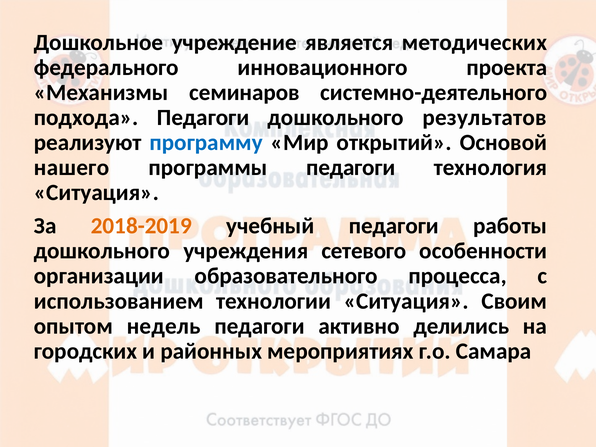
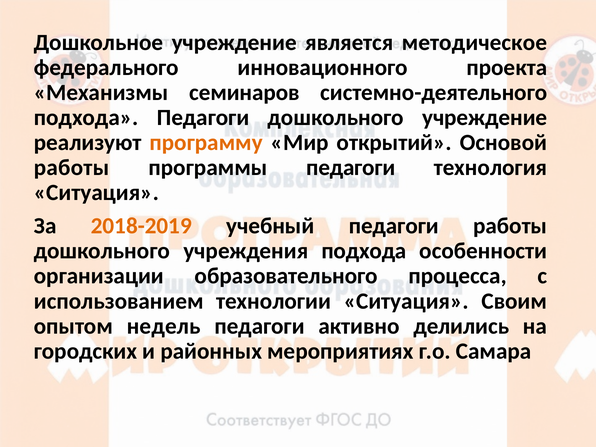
методических: методических -> методическое (474, 42)
дошкольного результатов: результатов -> учреждение (485, 118)
программу colour: blue -> orange (206, 143)
нашего: нашего -> работы (72, 168)
учреждения сетевого: сетевого -> подхода (364, 251)
